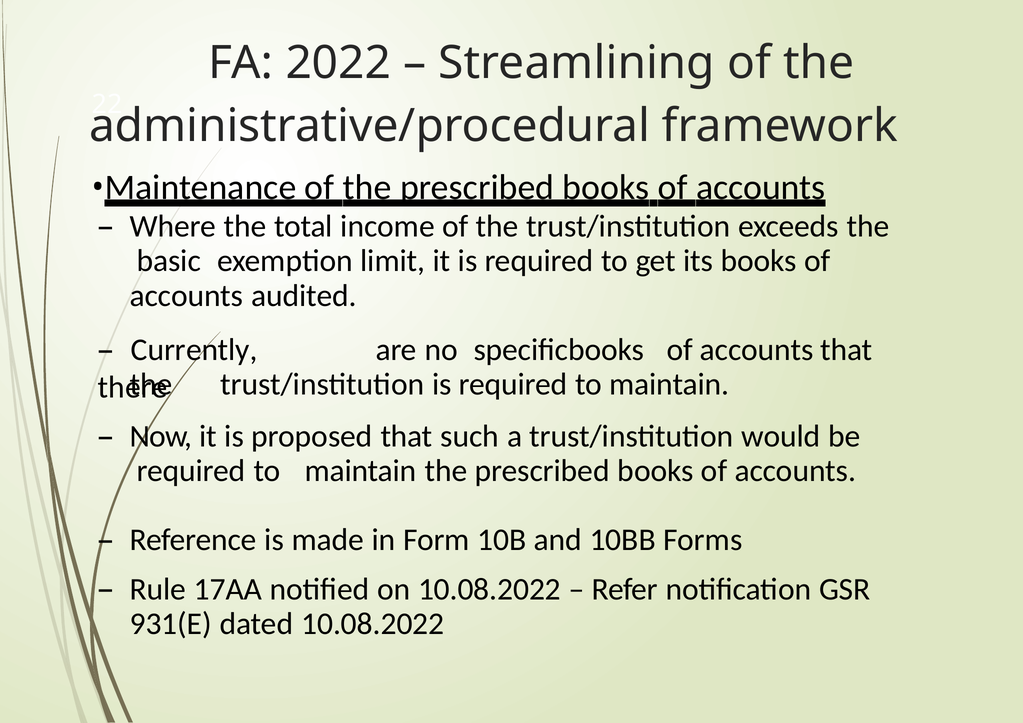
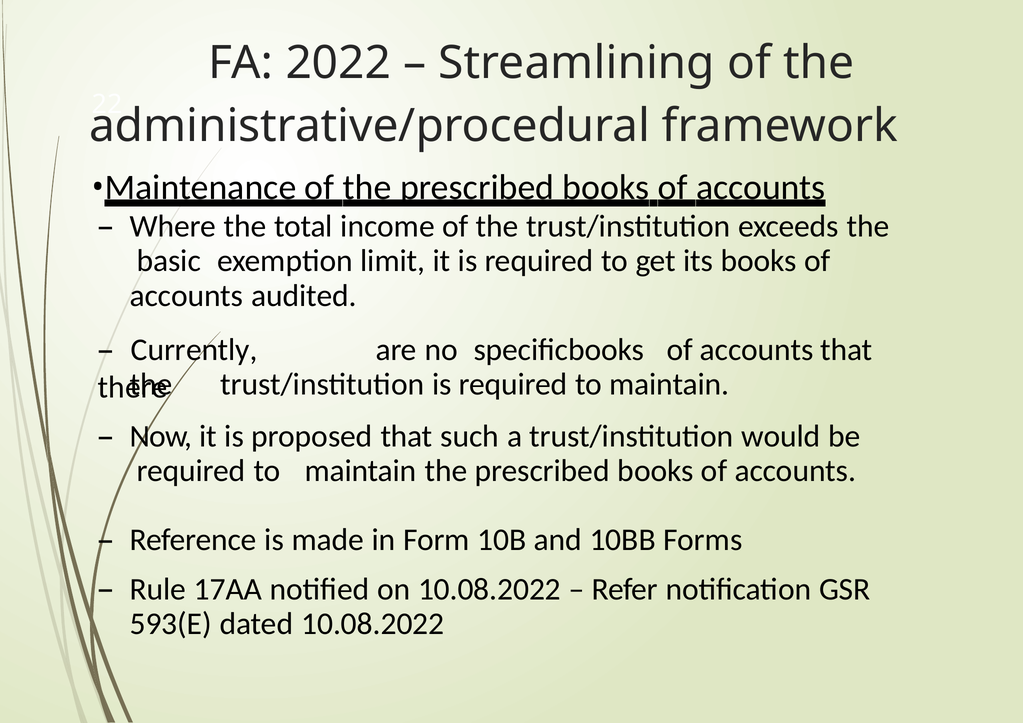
931(E: 931(E -> 593(E (171, 624)
